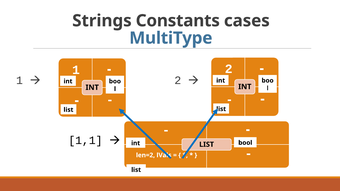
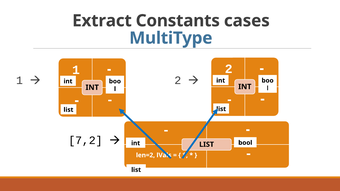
Strings: Strings -> Extract (102, 21)
1,1: 1,1 -> 7,2 (85, 141)
